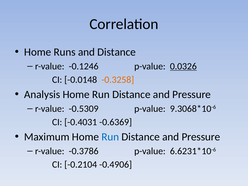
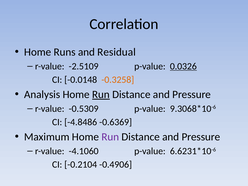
and Distance: Distance -> Residual (117, 52)
-0.1246: -0.1246 -> -2.5109 (84, 66)
Run underline: none -> present (101, 94)
-0.4031: -0.4031 -> -4.8486 (81, 122)
Run colour: blue -> purple (110, 137)
-0.3786: -0.3786 -> -4.1060 (84, 151)
